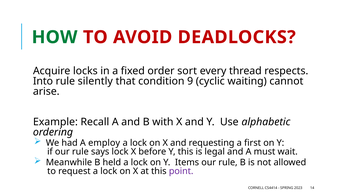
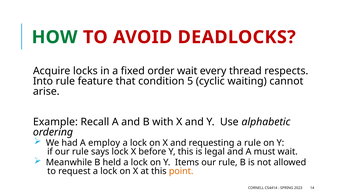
order sort: sort -> wait (187, 71)
silently: silently -> feature (95, 81)
9: 9 -> 5 (190, 81)
a first: first -> rule (253, 143)
point colour: purple -> orange (181, 171)
